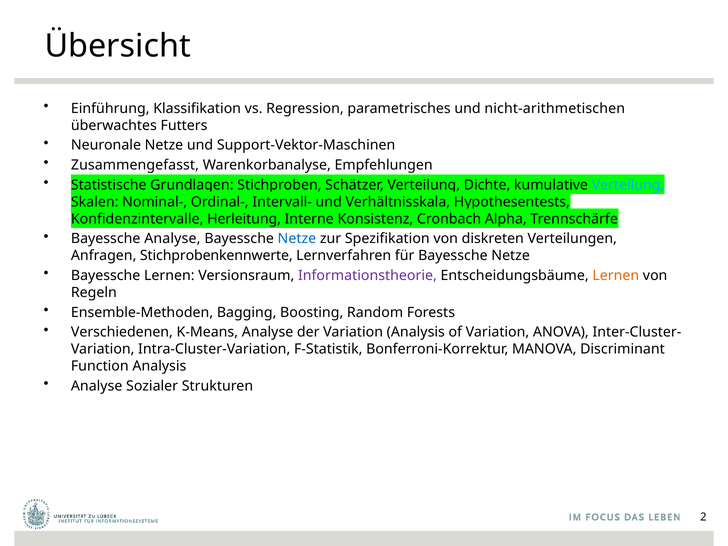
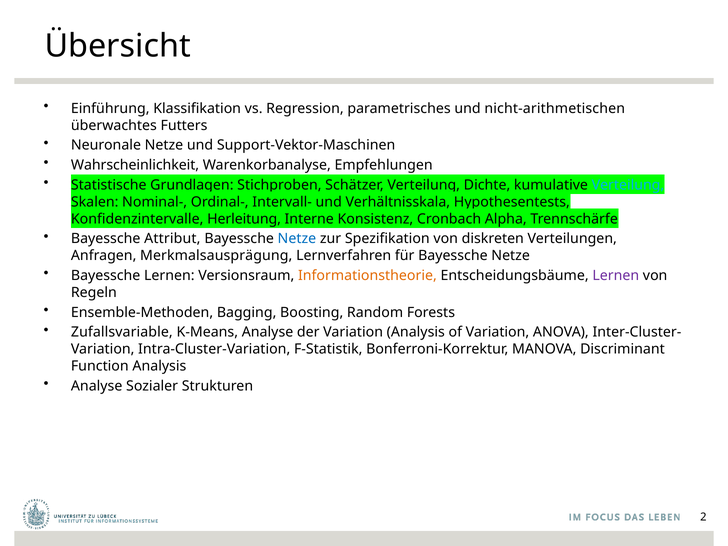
Zusammengefasst: Zusammengefasst -> Wahrscheinlichkeit (135, 165)
Bayessche Analyse: Analyse -> Attribut (172, 239)
Stichprobenkennwerte: Stichprobenkennwerte -> Merkmalsausprägung (216, 256)
Informationstheorie colour: purple -> orange (367, 276)
Lernen colour: orange -> purple (616, 276)
Verschiedenen: Verschiedenen -> Zufallsvariable (122, 332)
